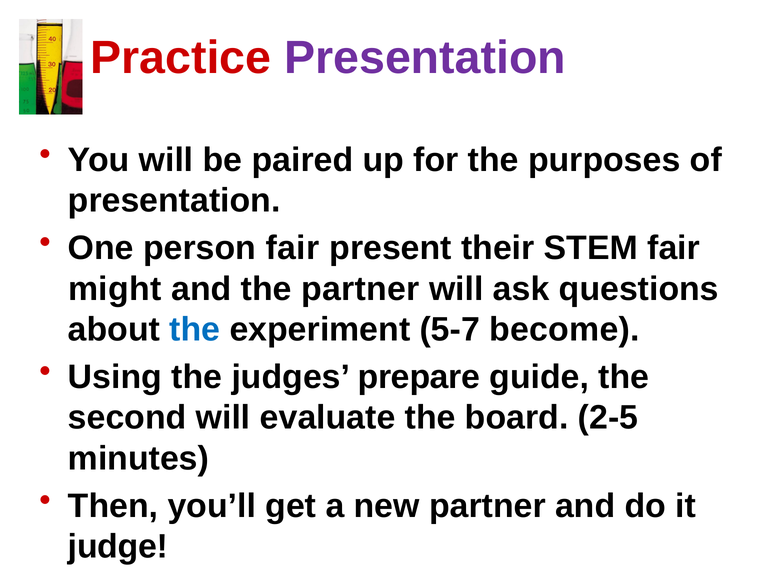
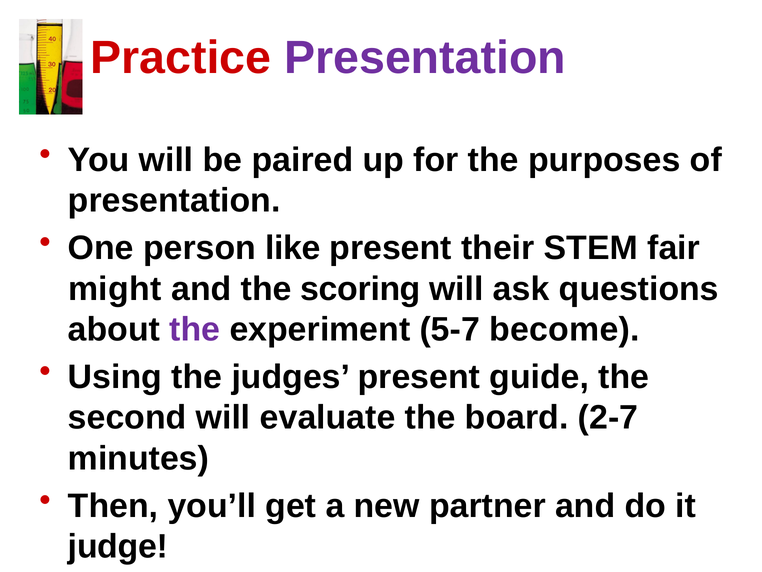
person fair: fair -> like (293, 248)
the partner: partner -> scoring (361, 289)
the colour: blue -> purple (195, 329)
judges prepare: prepare -> present (419, 377)
2-5: 2-5 -> 2-7 (608, 417)
